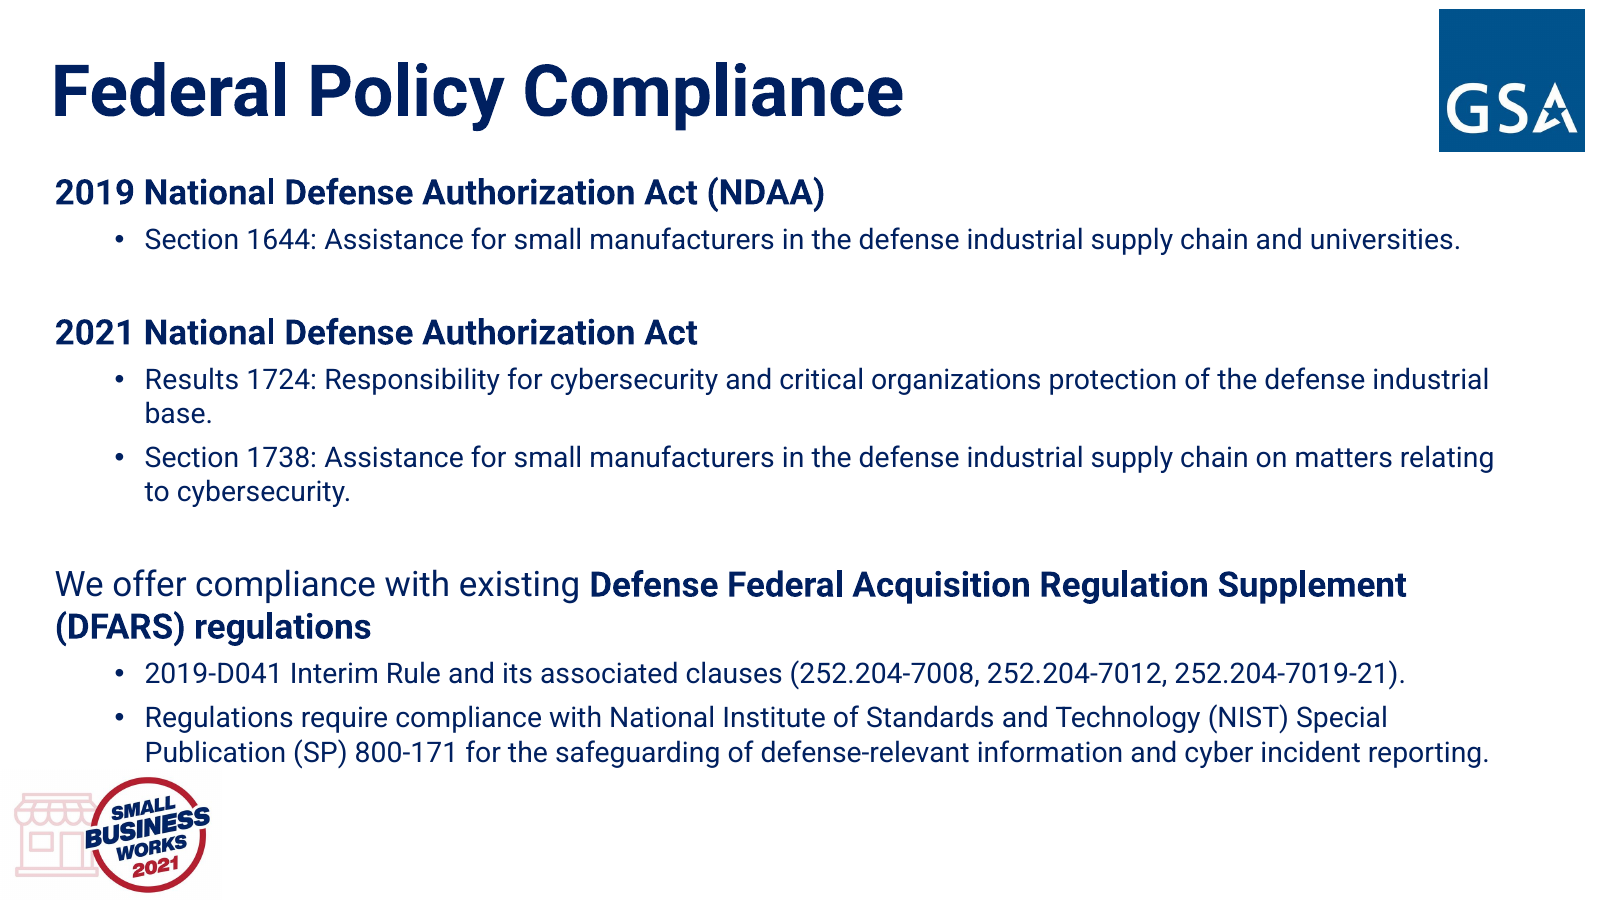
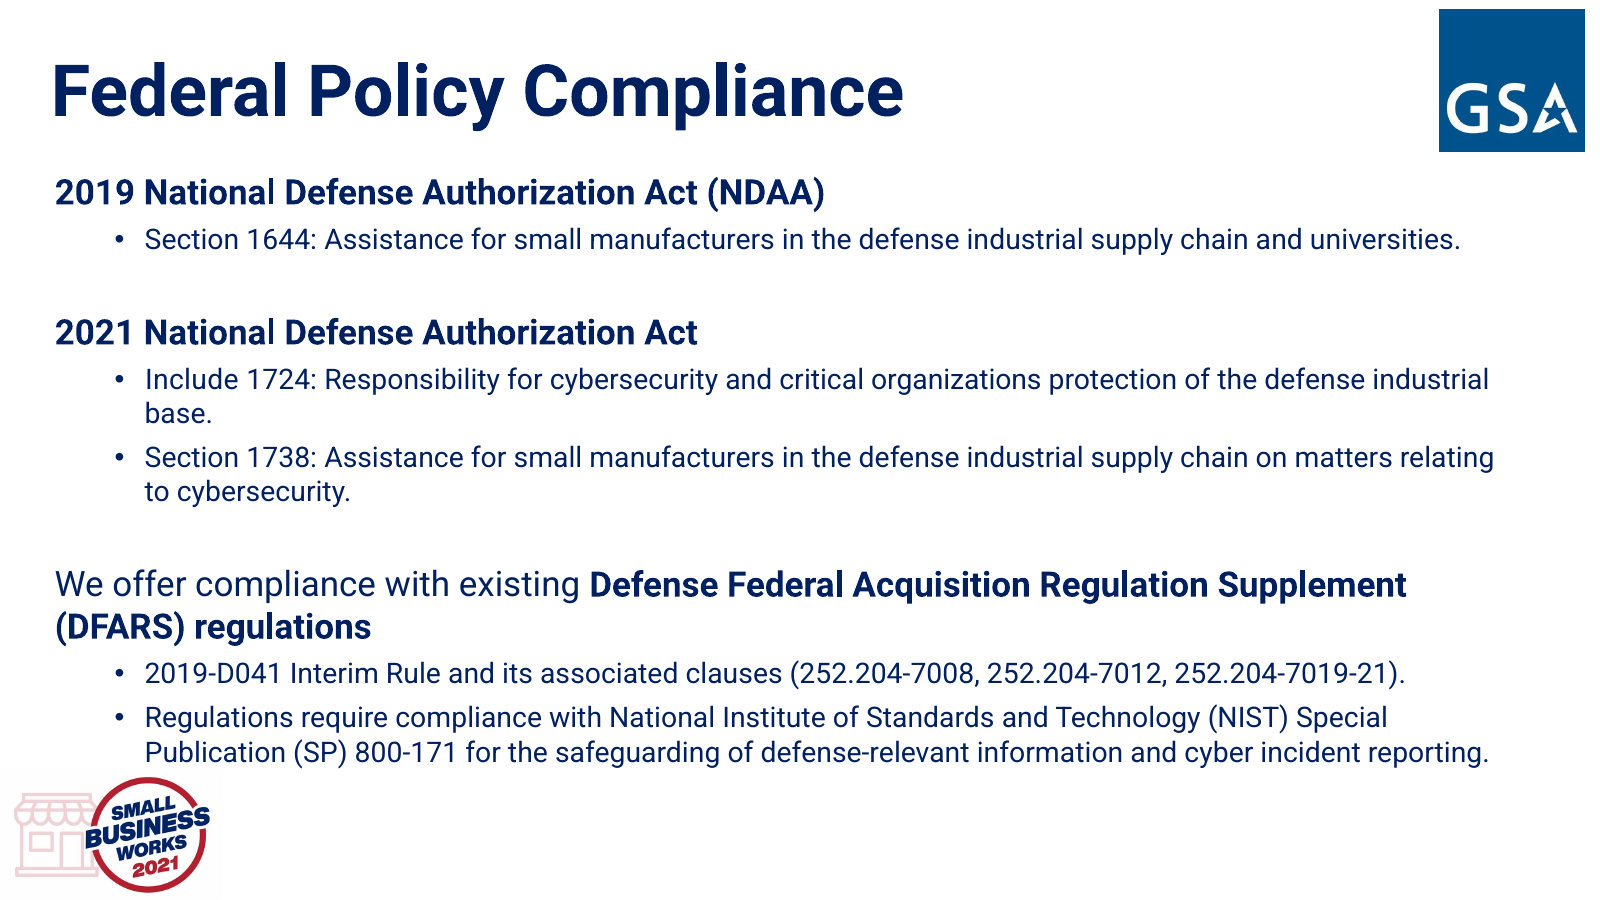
Results: Results -> Include (192, 380)
